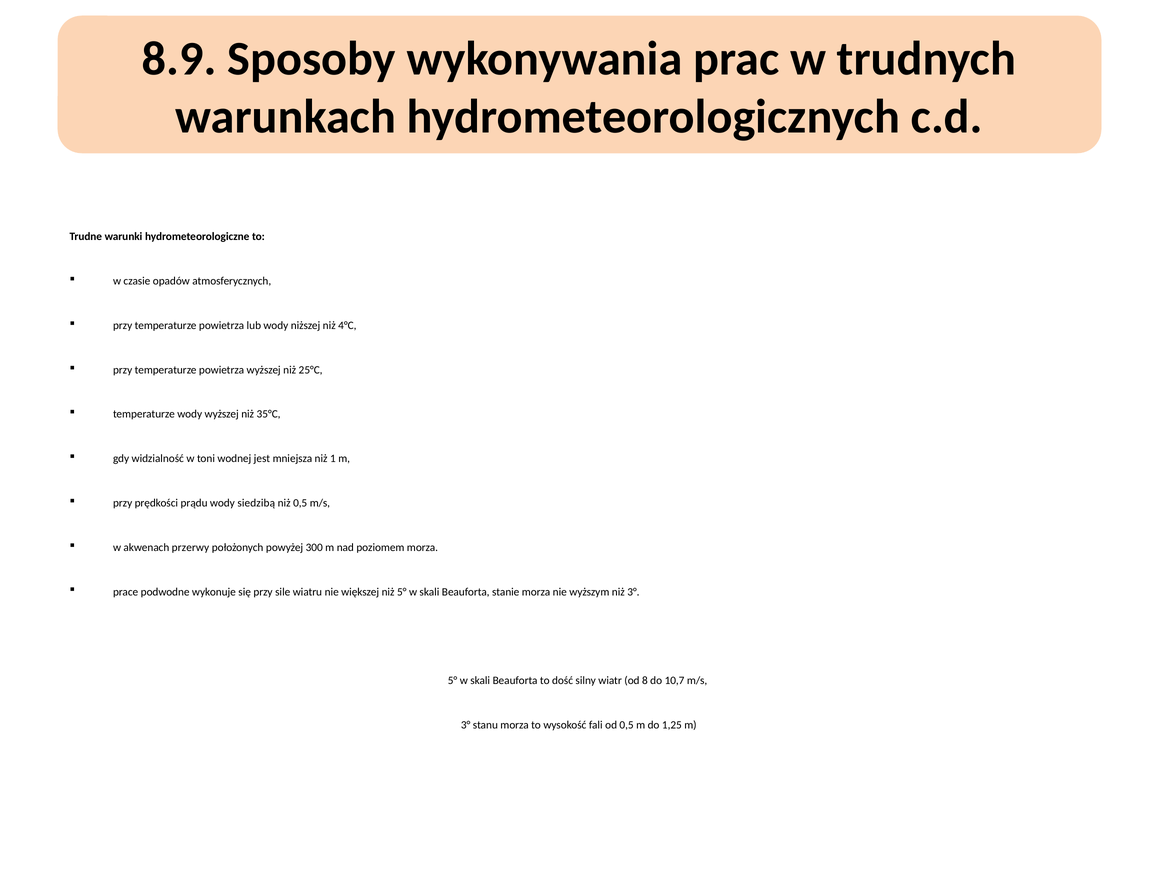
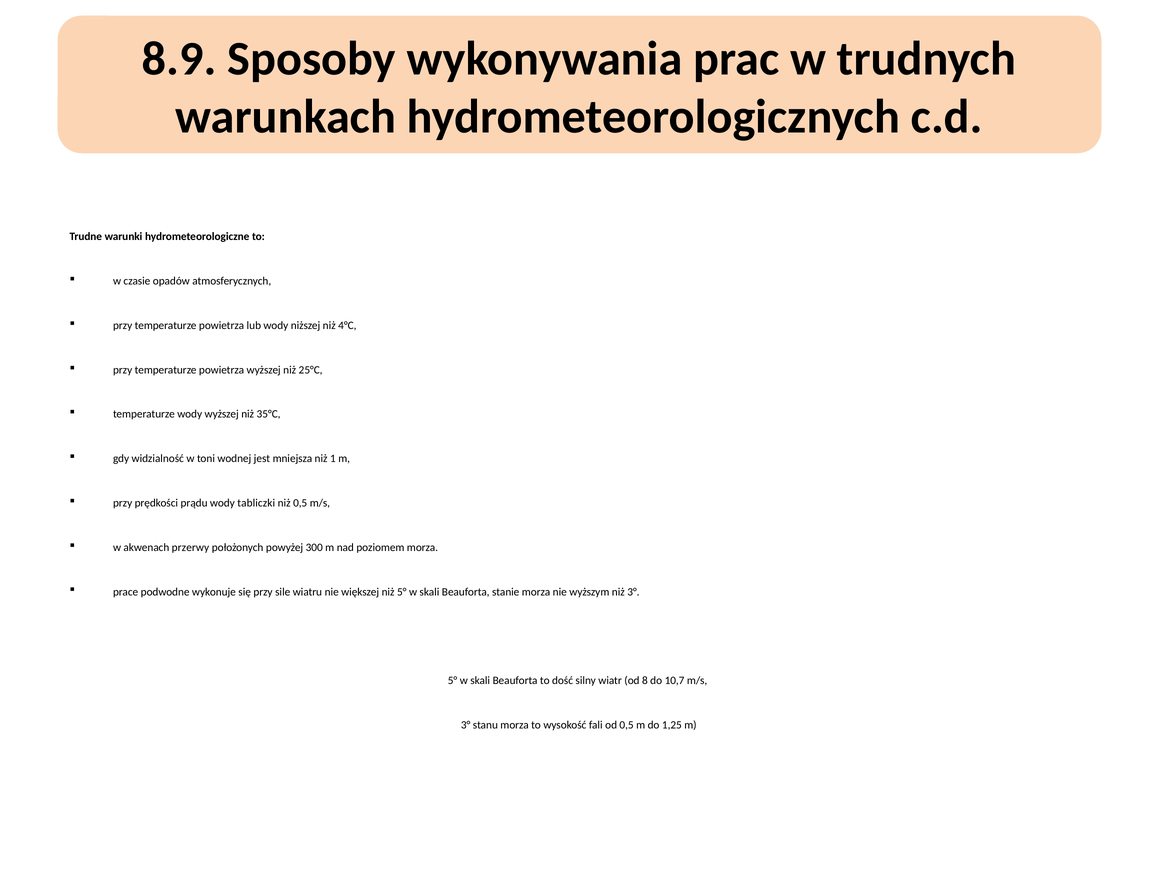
siedzibą: siedzibą -> tabliczki (256, 503)
